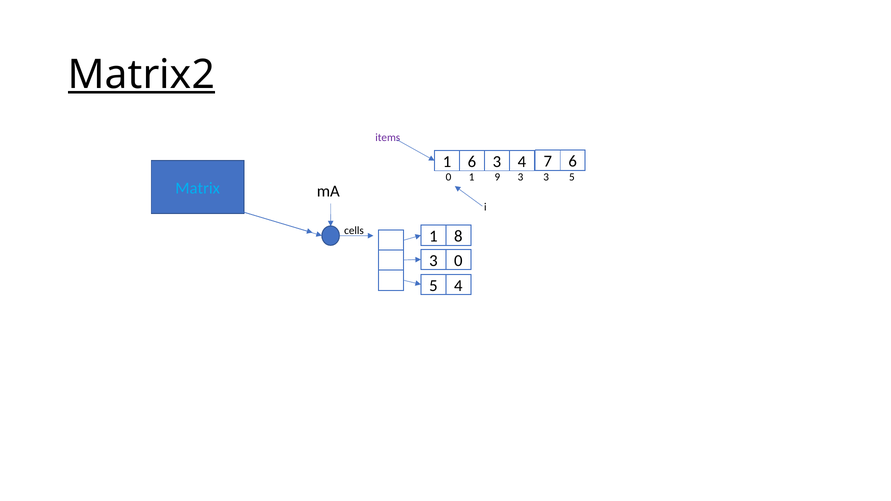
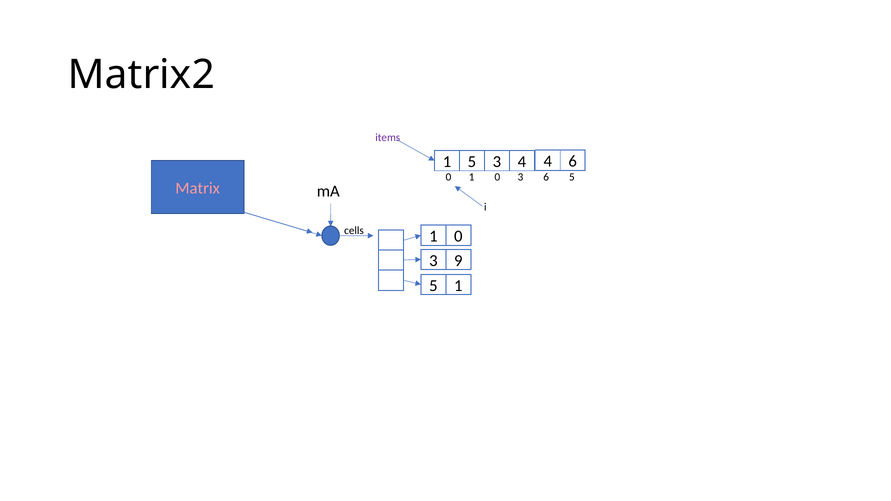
Matrix2 underline: present -> none (141, 75)
1 6: 6 -> 5 (472, 162)
4 7: 7 -> 4 (548, 161)
0 1 9: 9 -> 0 (497, 177)
3 3: 3 -> 6 (546, 177)
Matrix colour: light blue -> pink (198, 188)
8: 8 -> 0 (458, 237)
3 0: 0 -> 9 (458, 261)
5 4: 4 -> 1 (458, 286)
